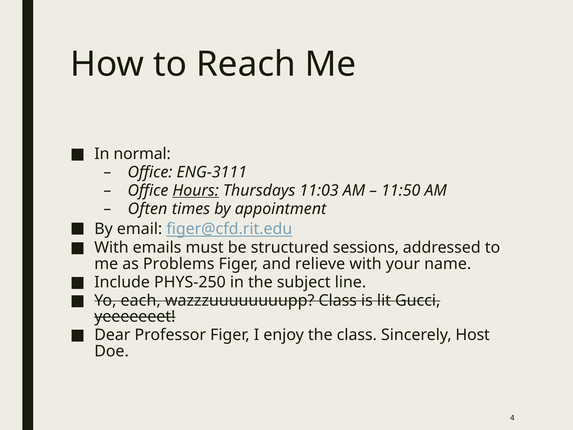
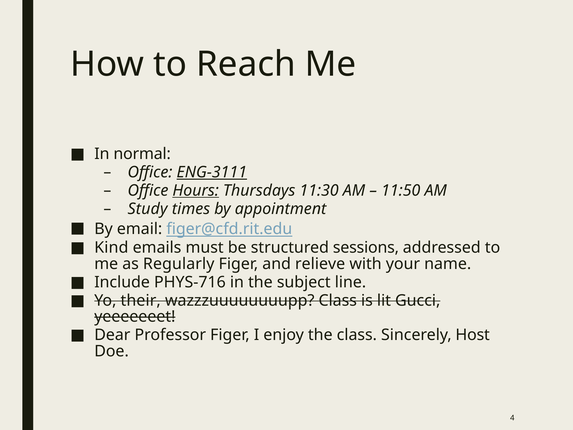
ENG-3111 underline: none -> present (212, 172)
11:03: 11:03 -> 11:30 (319, 190)
Often: Often -> Study (148, 209)
With: With -> Kind (111, 247)
Problems: Problems -> Regularly (179, 264)
PHYS-250: PHYS-250 -> PHYS-716 (190, 282)
each: each -> their (141, 300)
